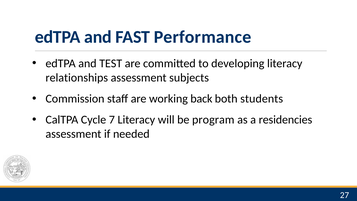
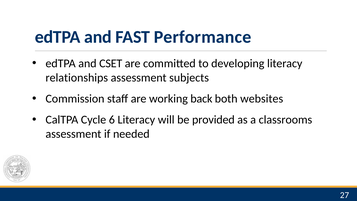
TEST: TEST -> CSET (111, 63)
students: students -> websites (262, 99)
7: 7 -> 6 (112, 120)
program: program -> provided (213, 120)
residencies: residencies -> classrooms (285, 120)
